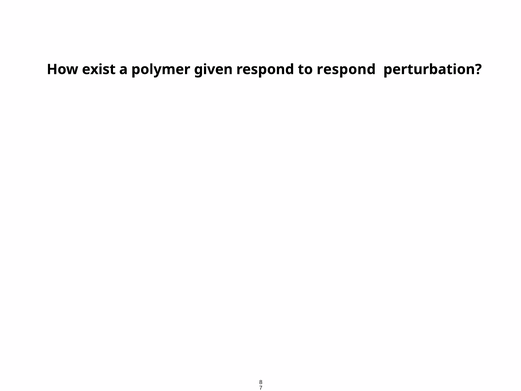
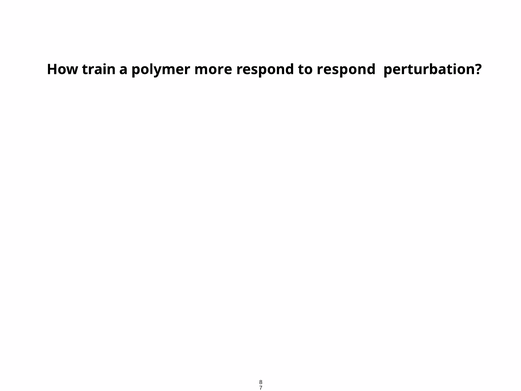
exist: exist -> train (99, 69)
given: given -> more (213, 69)
